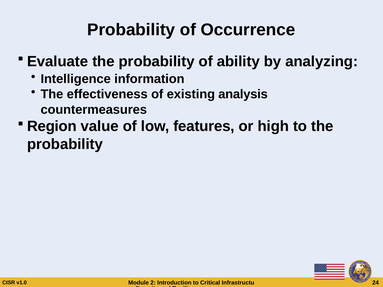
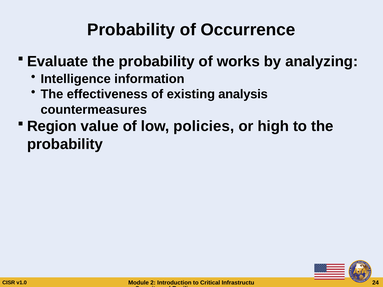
ability: ability -> works (238, 61)
features: features -> policies (204, 126)
